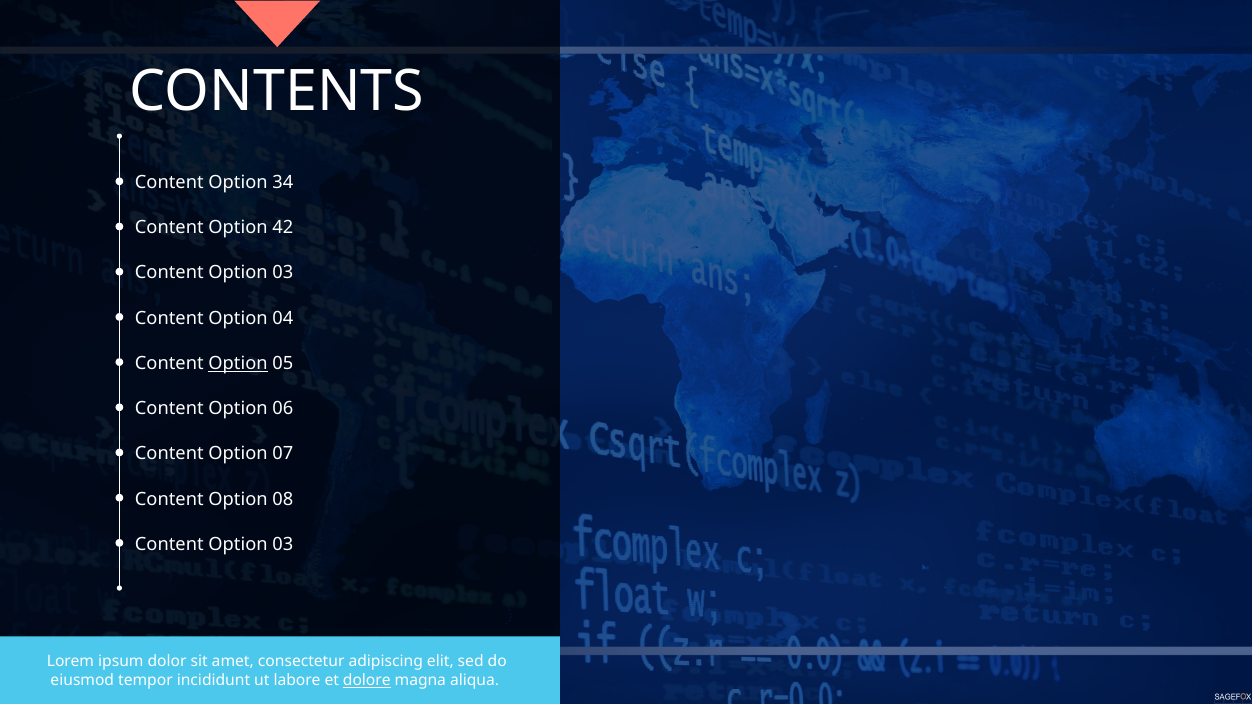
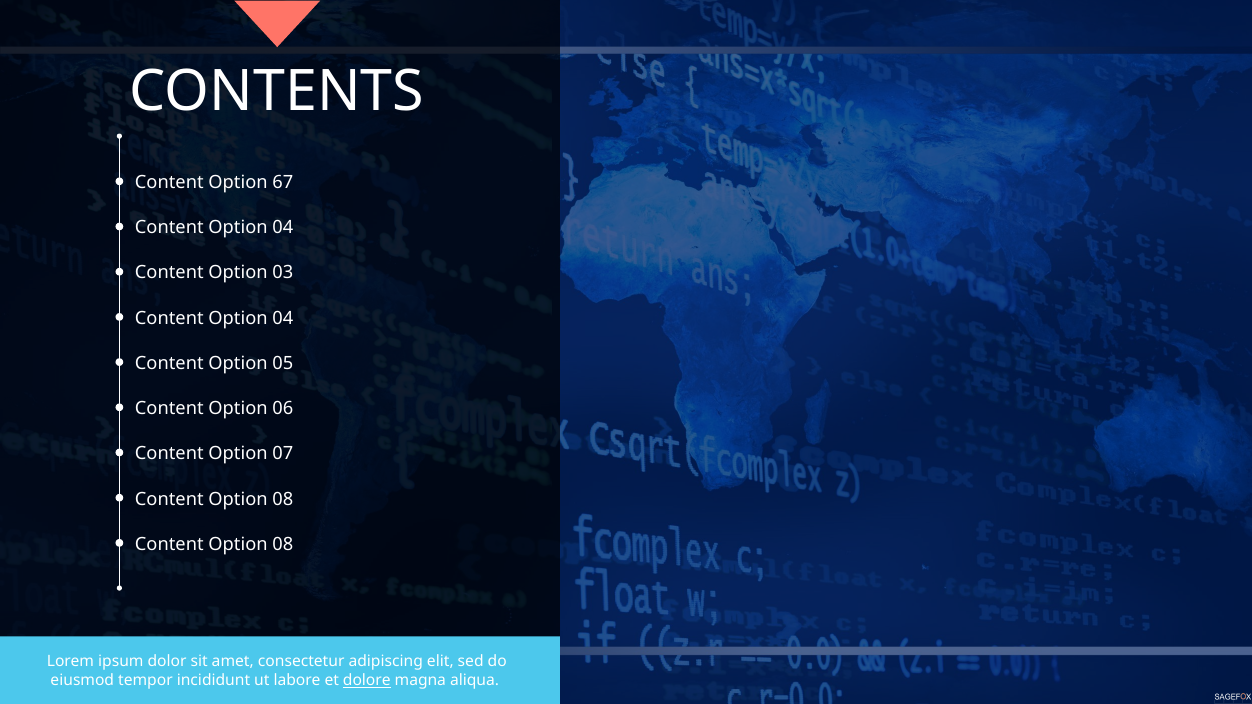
34: 34 -> 67 (283, 182)
42: 42 -> 04 (283, 228)
Option underline: present -> none (238, 364)
03: 03 -> 08 (283, 544)
